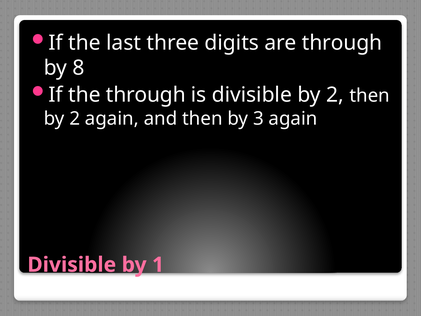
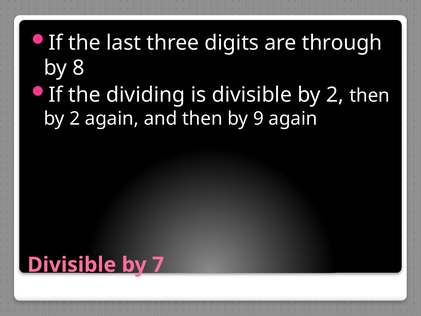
the through: through -> dividing (146, 95)
3: 3 -> 9 (258, 118)
1: 1 -> 7 (158, 265)
